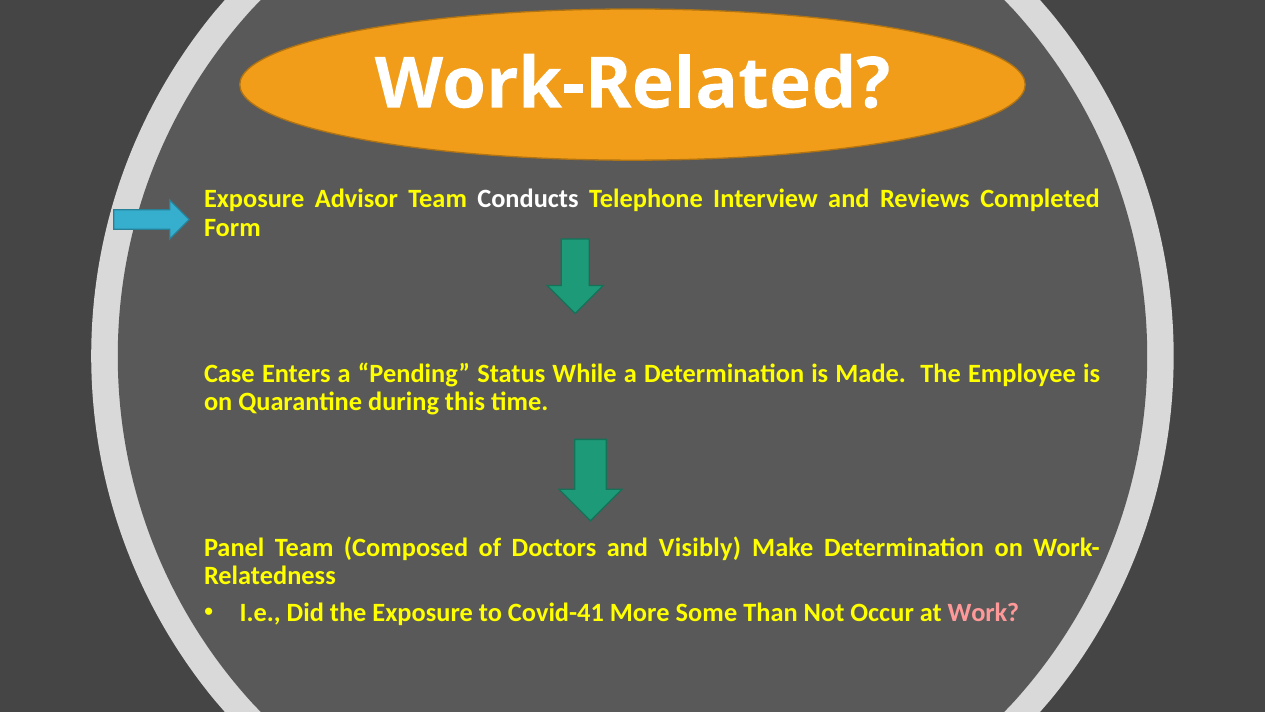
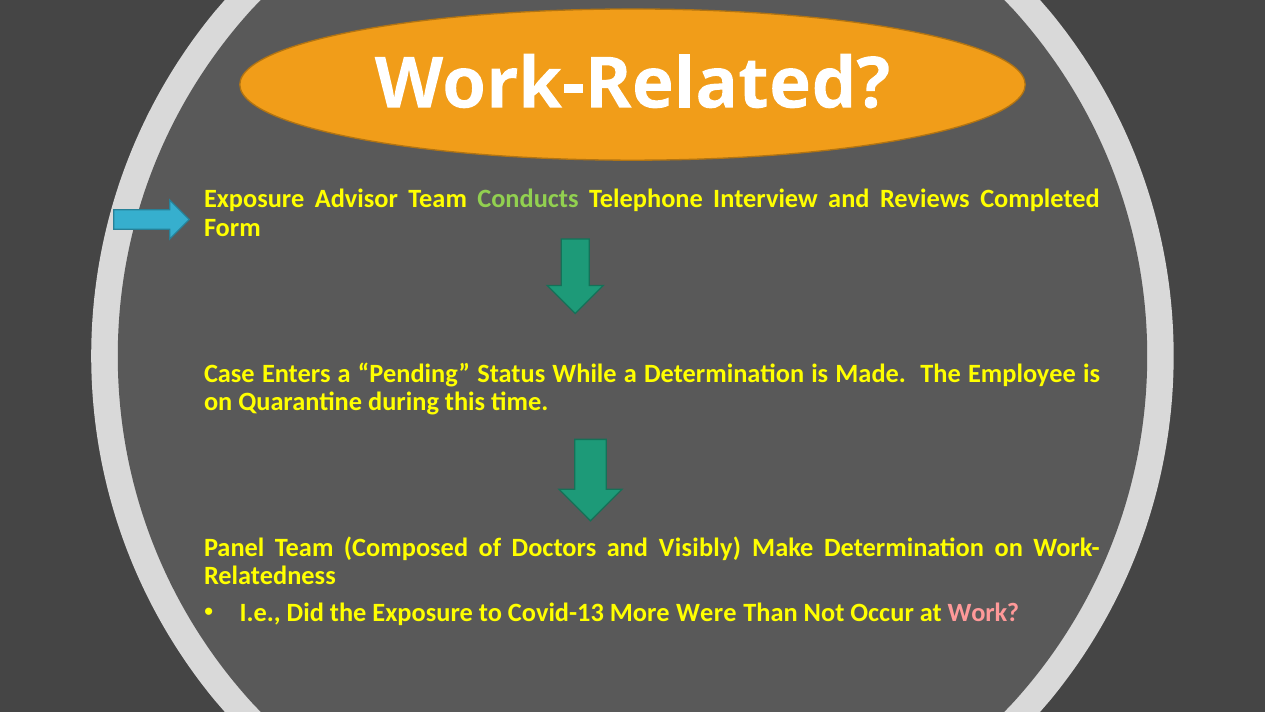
Conducts colour: white -> light green (528, 199)
Covid-41: Covid-41 -> Covid-13 (556, 612)
Some: Some -> Were (706, 612)
